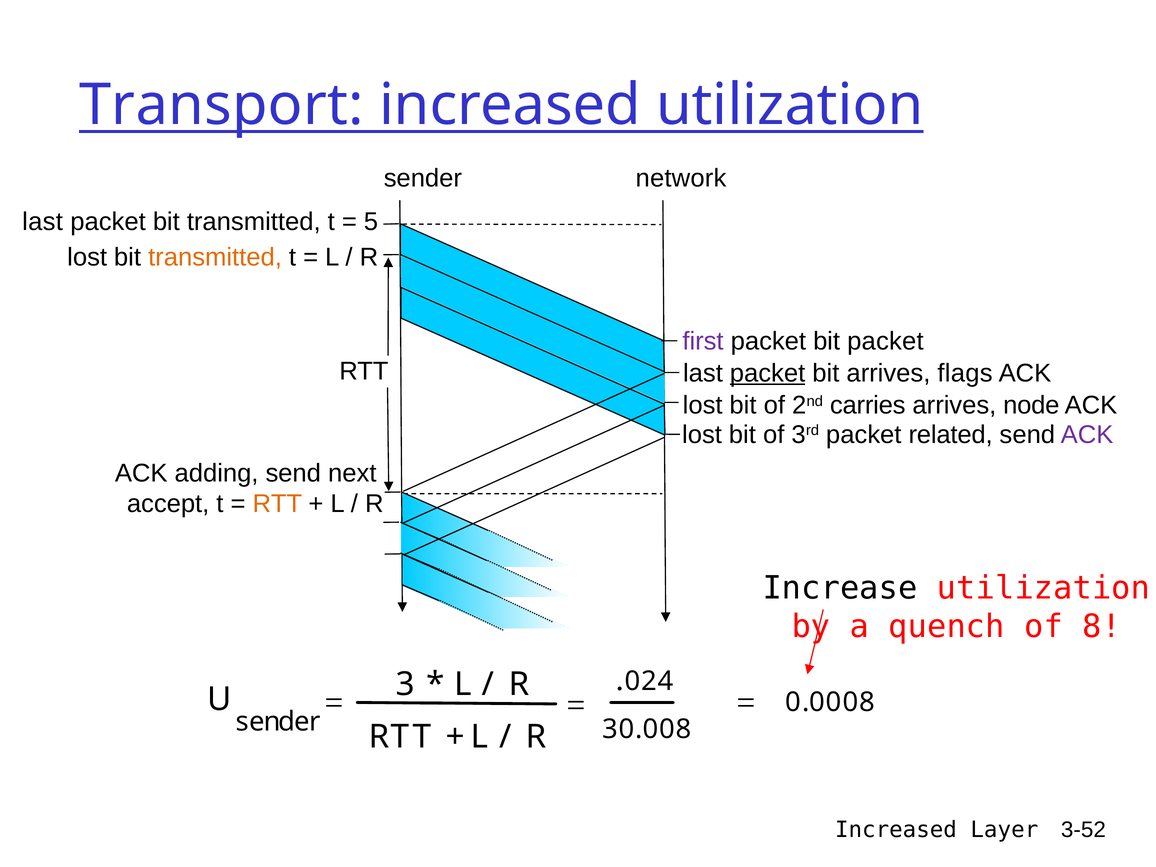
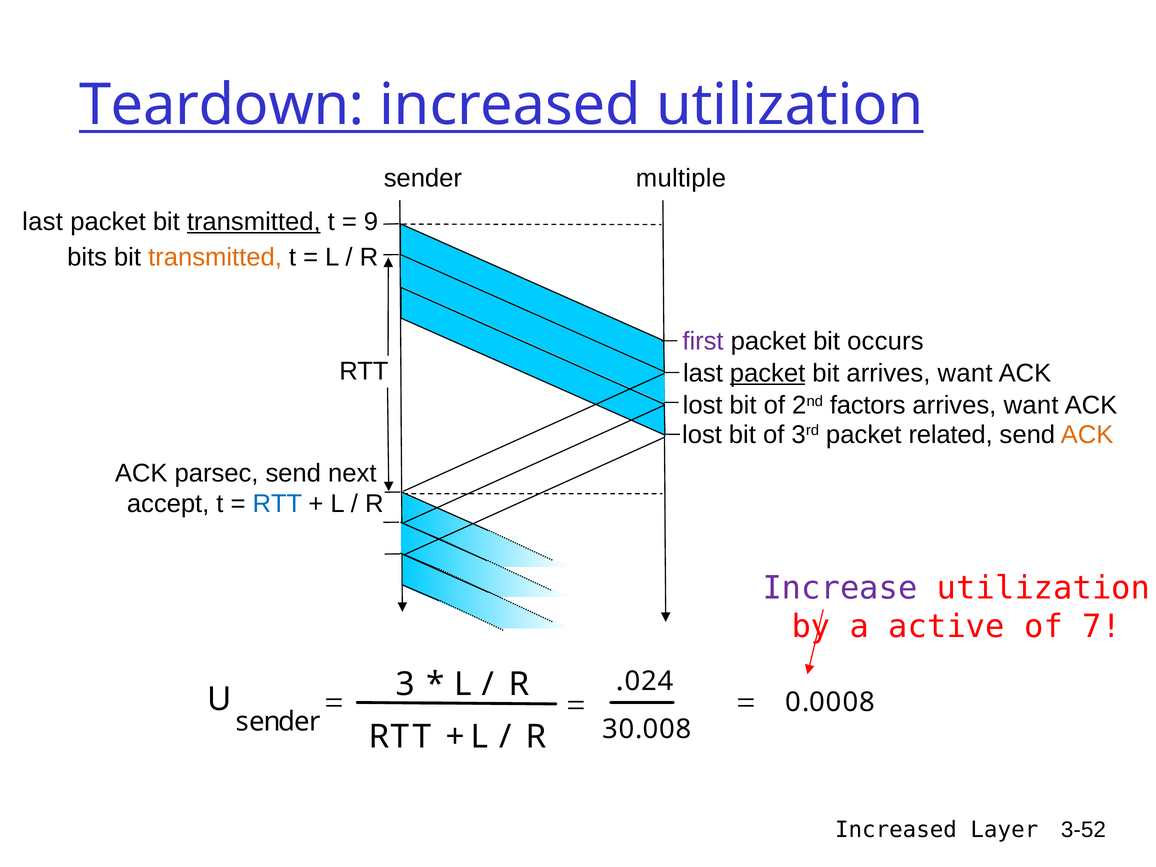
Transport: Transport -> Teardown (222, 105)
network: network -> multiple (681, 178)
transmitted underline: none -> present (254, 222)
5: 5 -> 9 (371, 222)
lost: lost -> bits (87, 257)
bit packet: packet -> occurs (885, 341)
bit arrives flags: flags -> want (965, 373)
carries: carries -> factors (868, 405)
node: node -> want (1031, 405)
ACK colour: purple -> orange (1087, 435)
adding: adding -> parsec (217, 473)
RTT colour: orange -> blue (277, 504)
Increase colour: black -> purple (840, 588)
quench: quench -> active (947, 627)
8: 8 -> 7 (1102, 627)
